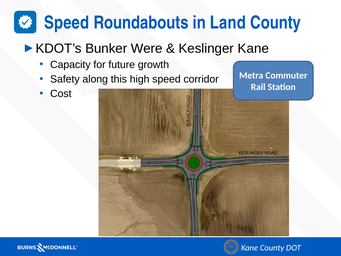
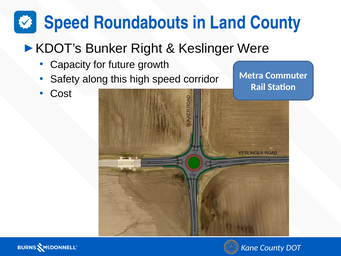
Were: Were -> Right (147, 48)
Keslinger Kane: Kane -> Were (253, 48)
